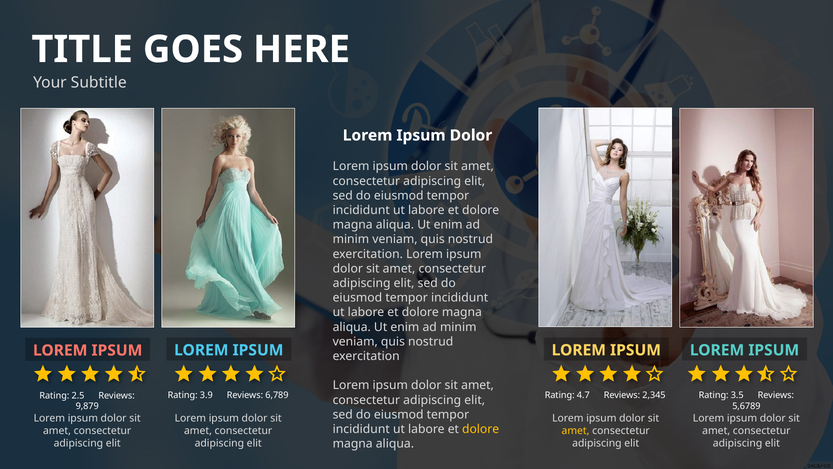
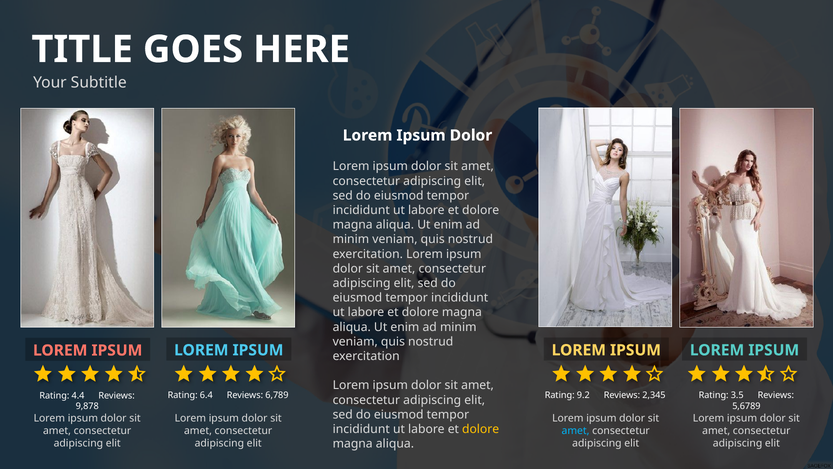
3.9: 3.9 -> 6.4 (206, 395)
4.7: 4.7 -> 9.2 (583, 395)
2.5: 2.5 -> 4.4 (78, 395)
9,879: 9,879 -> 9,878 (87, 406)
amet colour: yellow -> light blue (576, 430)
